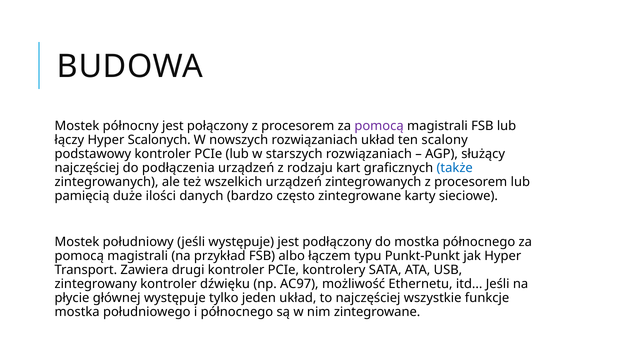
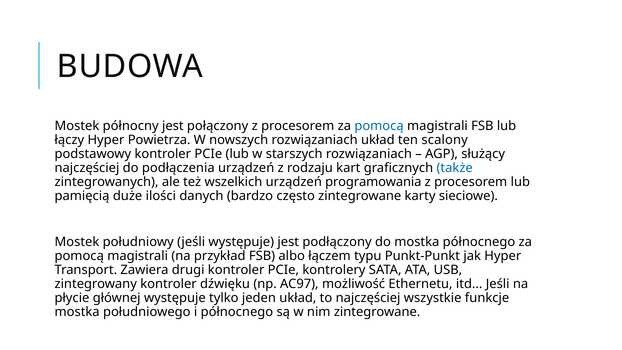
pomocą colour: purple -> blue (379, 126)
Scalonych: Scalonych -> Powietrza (159, 140)
urządzeń zintegrowanych: zintegrowanych -> programowania (373, 182)
